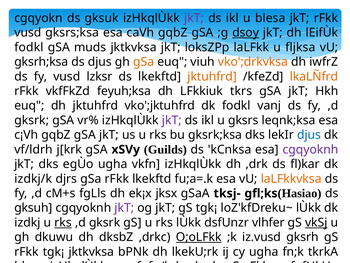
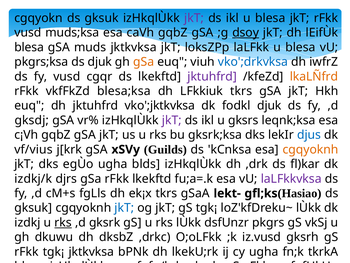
gksrs;ksa: gksrs;ksa -> muds;ksa (72, 33)
fodkl: fodkl -> blesa (29, 47)
laLFkk u fljksa: fljksa -> blesa (300, 47)
gksrh;ksa: gksrh;ksa -> pkgrs;ksa (41, 62)
ds djus: djus -> djuk (100, 62)
vko';drkvksa colour: orange -> blue (253, 62)
lzksr: lzksr -> cgqr (99, 76)
jktuhfrd colour: orange -> purple (212, 76)
feyuh;ksa: feyuh;ksa -> blesa;ksa (124, 91)
vko';jktuhfrd: vko';jktuhfrd -> vko';jktkvksa (160, 106)
fodkl vanj: vanj -> djuk (269, 106)
gksrk: gksrk -> gksdj (32, 120)
vf/ldrh: vf/ldrh -> vf/vius (34, 149)
cgqyoknh colour: purple -> orange (310, 149)
vkfn: vkfn -> blds (146, 164)
laLFkkvksa colour: orange -> purple (291, 178)
ek¡x jksx: jksx -> tkrs (166, 193)
tksj-: tksj- -> lekt- (227, 193)
gksuh: gksuh -> gksuk (33, 208)
jkT colour: purple -> blue (124, 208)
vlhfer: vlhfer -> pkgrs (268, 222)
vkSj underline: present -> none (316, 222)
O;oLFkk underline: present -> none (199, 237)
